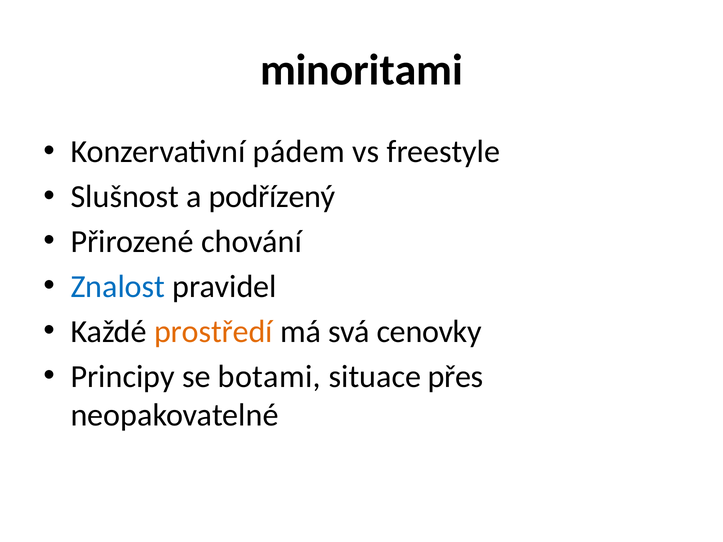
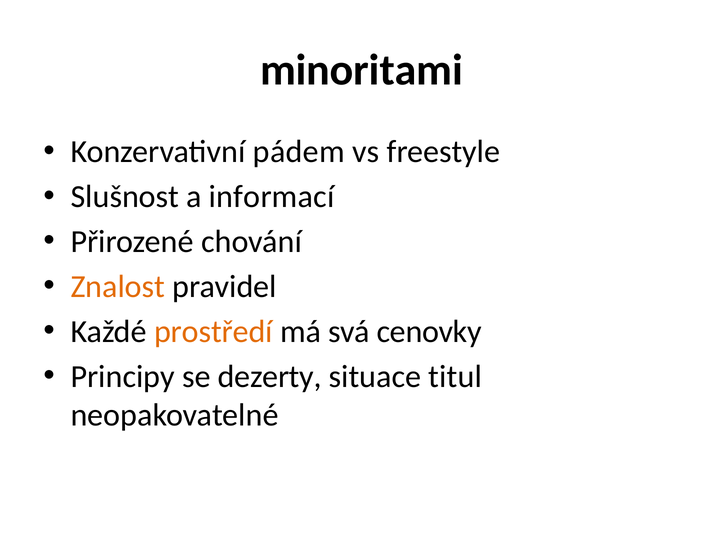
podřízený: podřízený -> informací (272, 197)
Znalost colour: blue -> orange (118, 287)
botami: botami -> dezerty (270, 377)
přes: přes -> titul (455, 377)
